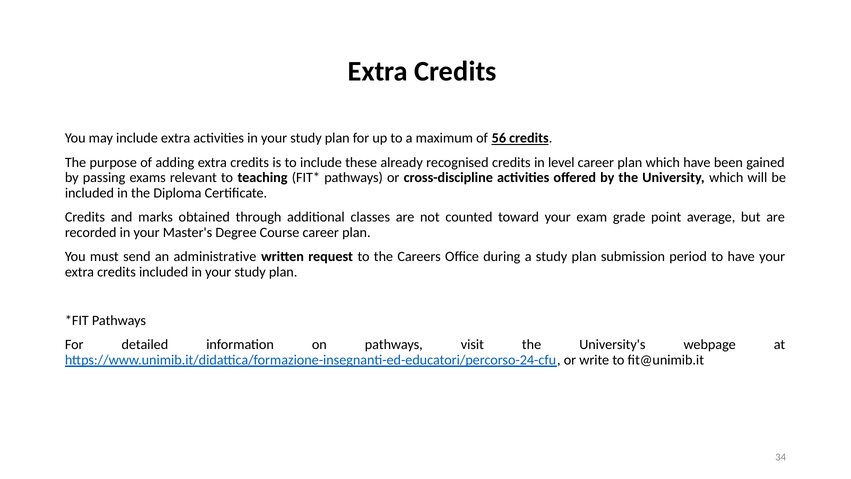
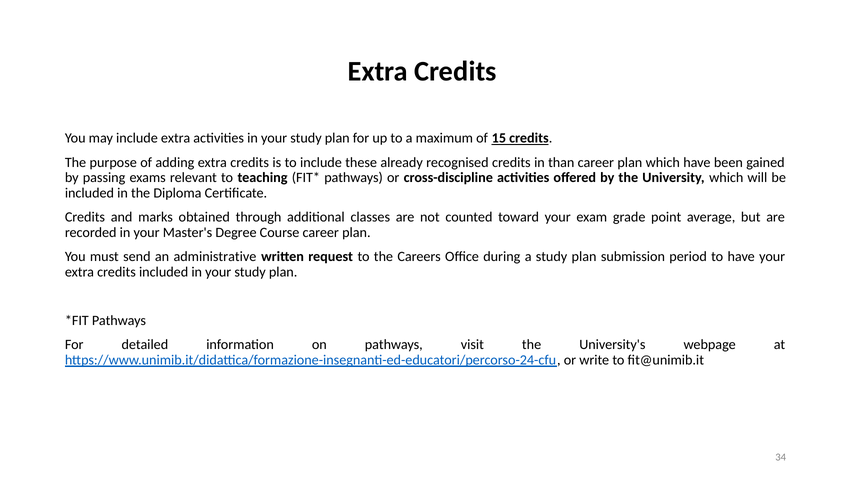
56: 56 -> 15 (499, 138)
level: level -> than (561, 162)
